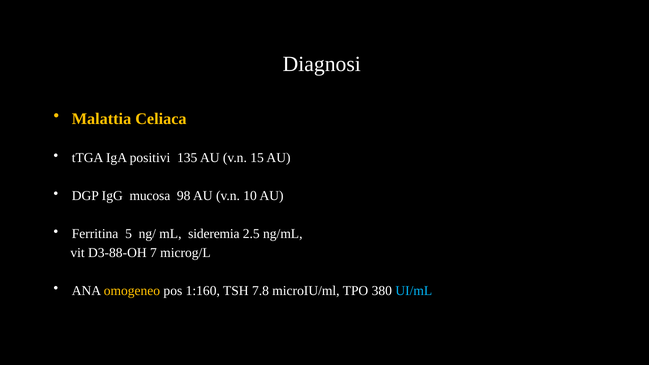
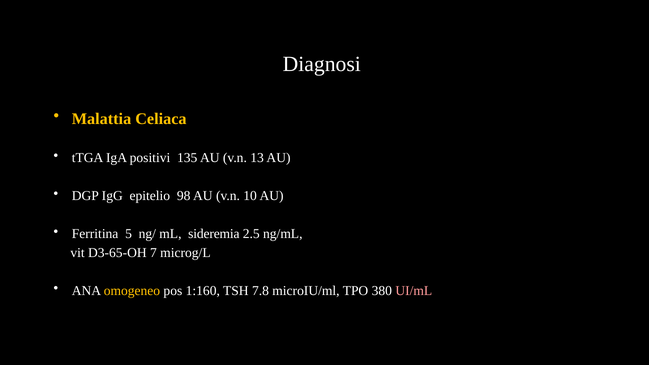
15: 15 -> 13 (257, 158)
mucosa: mucosa -> epitelio (150, 196)
D3-88-OH: D3-88-OH -> D3-65-OH (117, 253)
UI/mL colour: light blue -> pink (414, 291)
